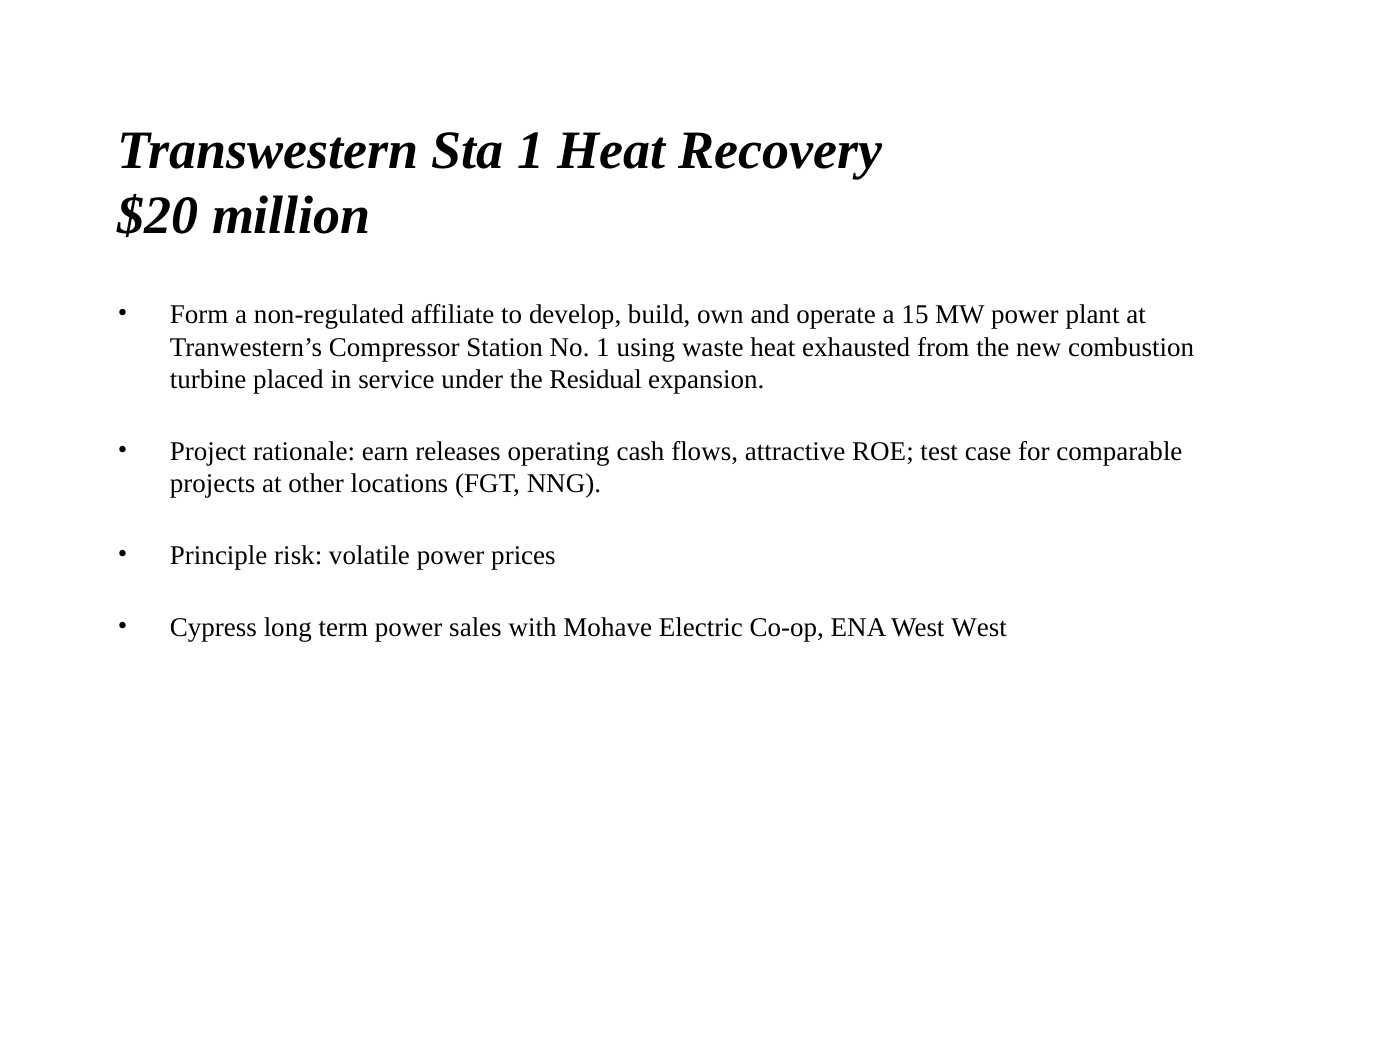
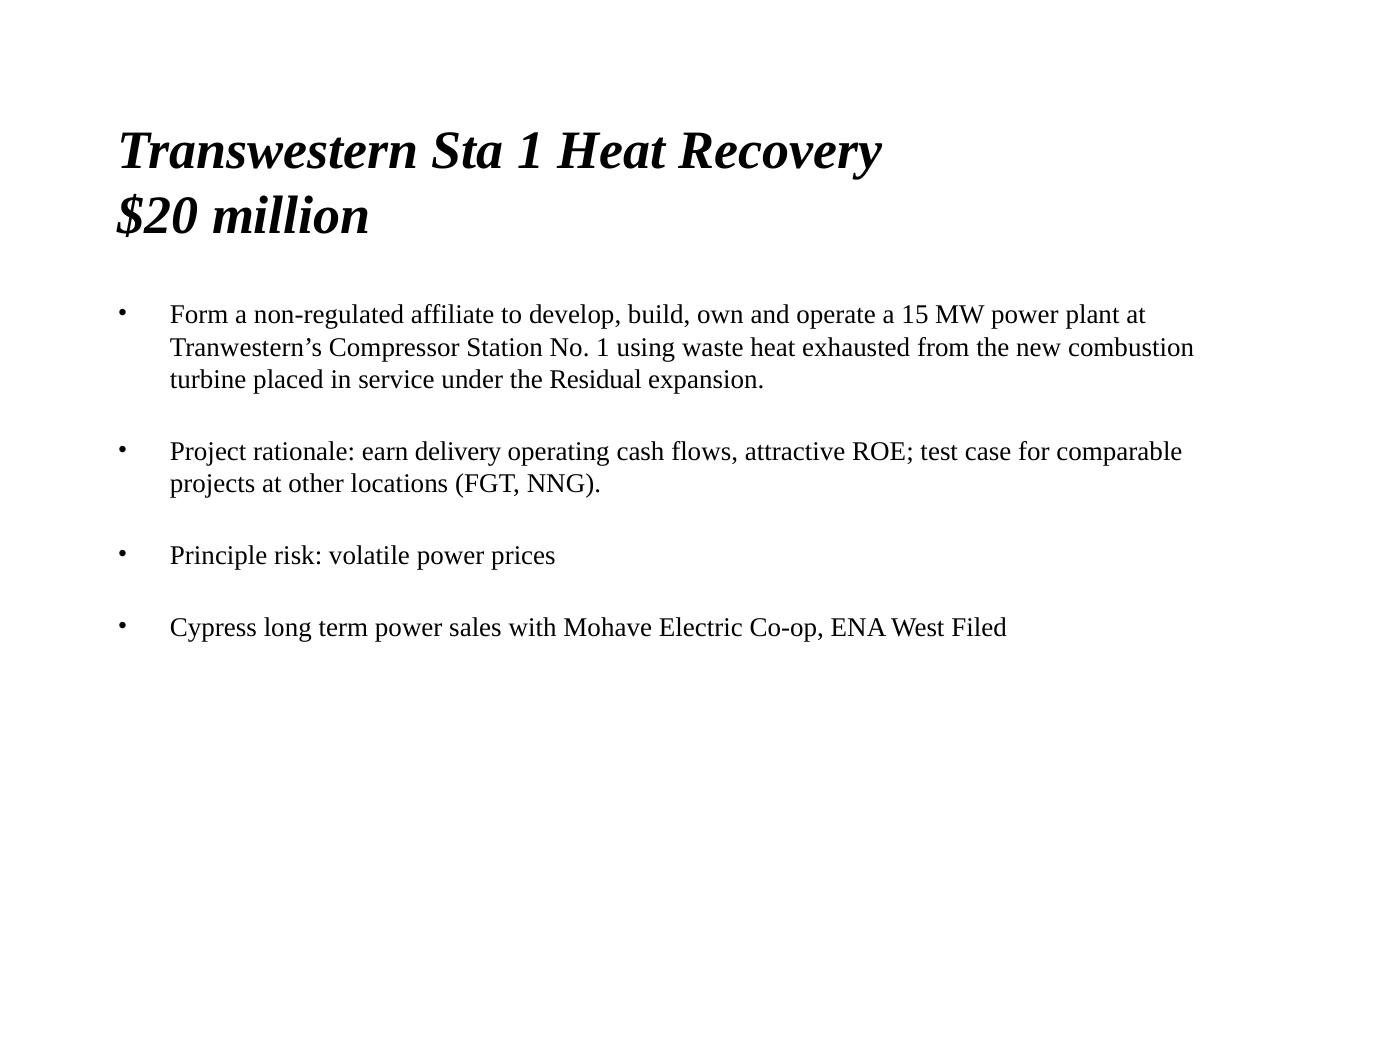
releases: releases -> delivery (458, 451)
West West: West -> Filed (979, 627)
